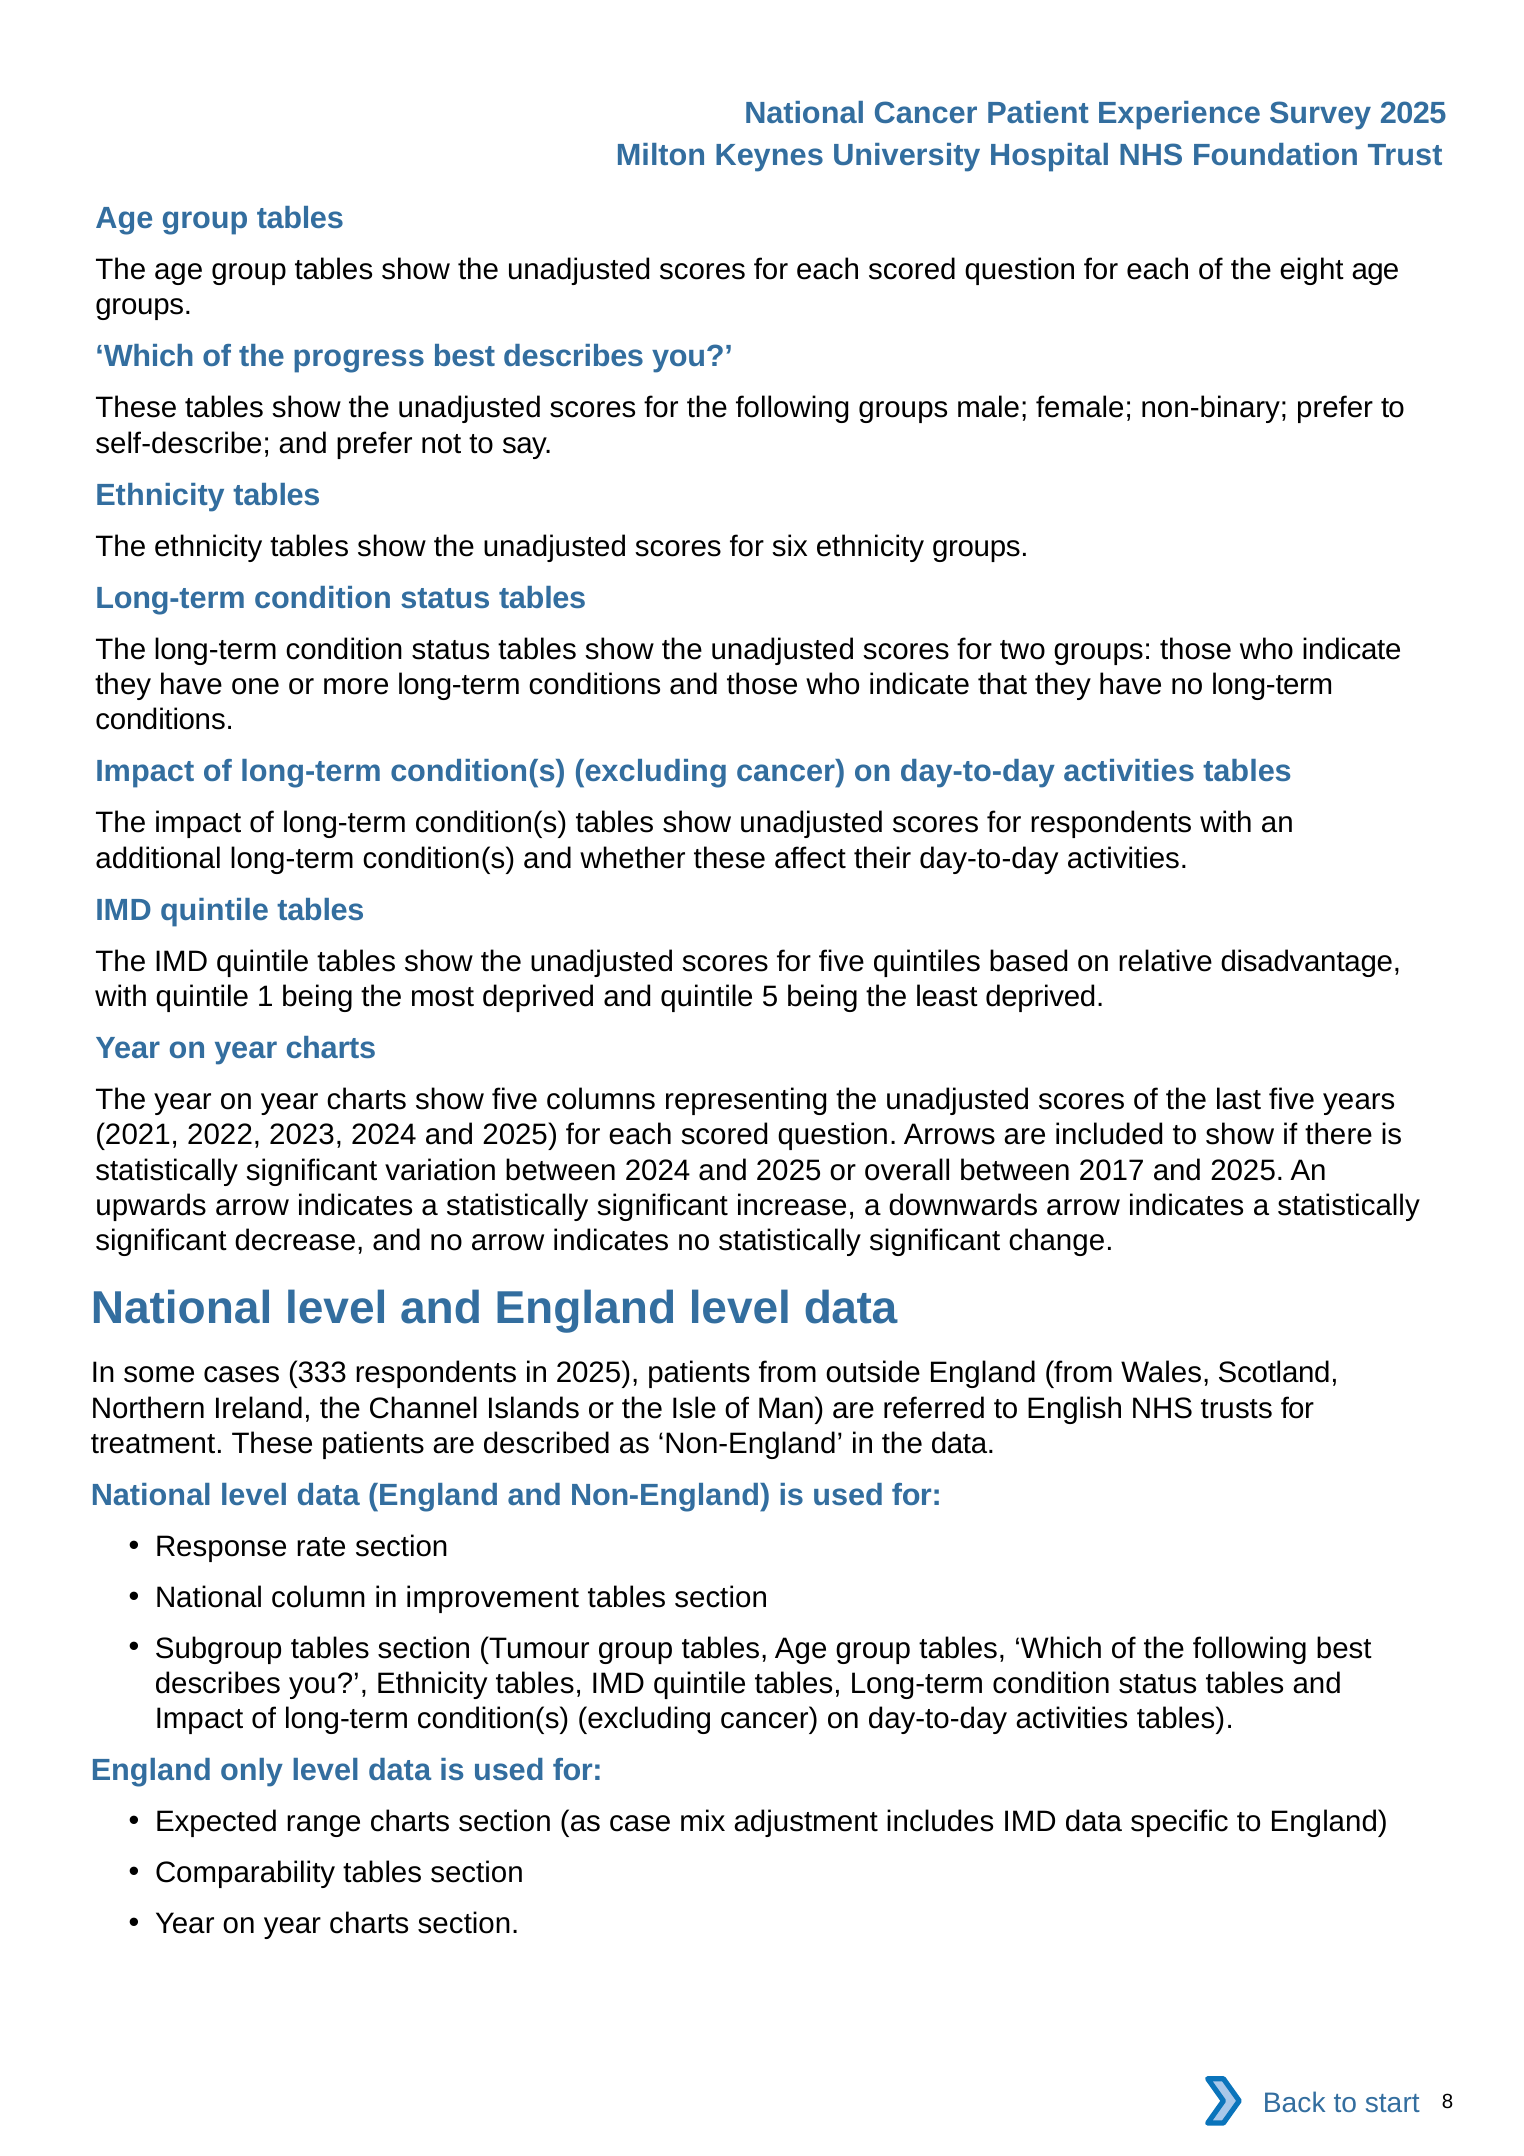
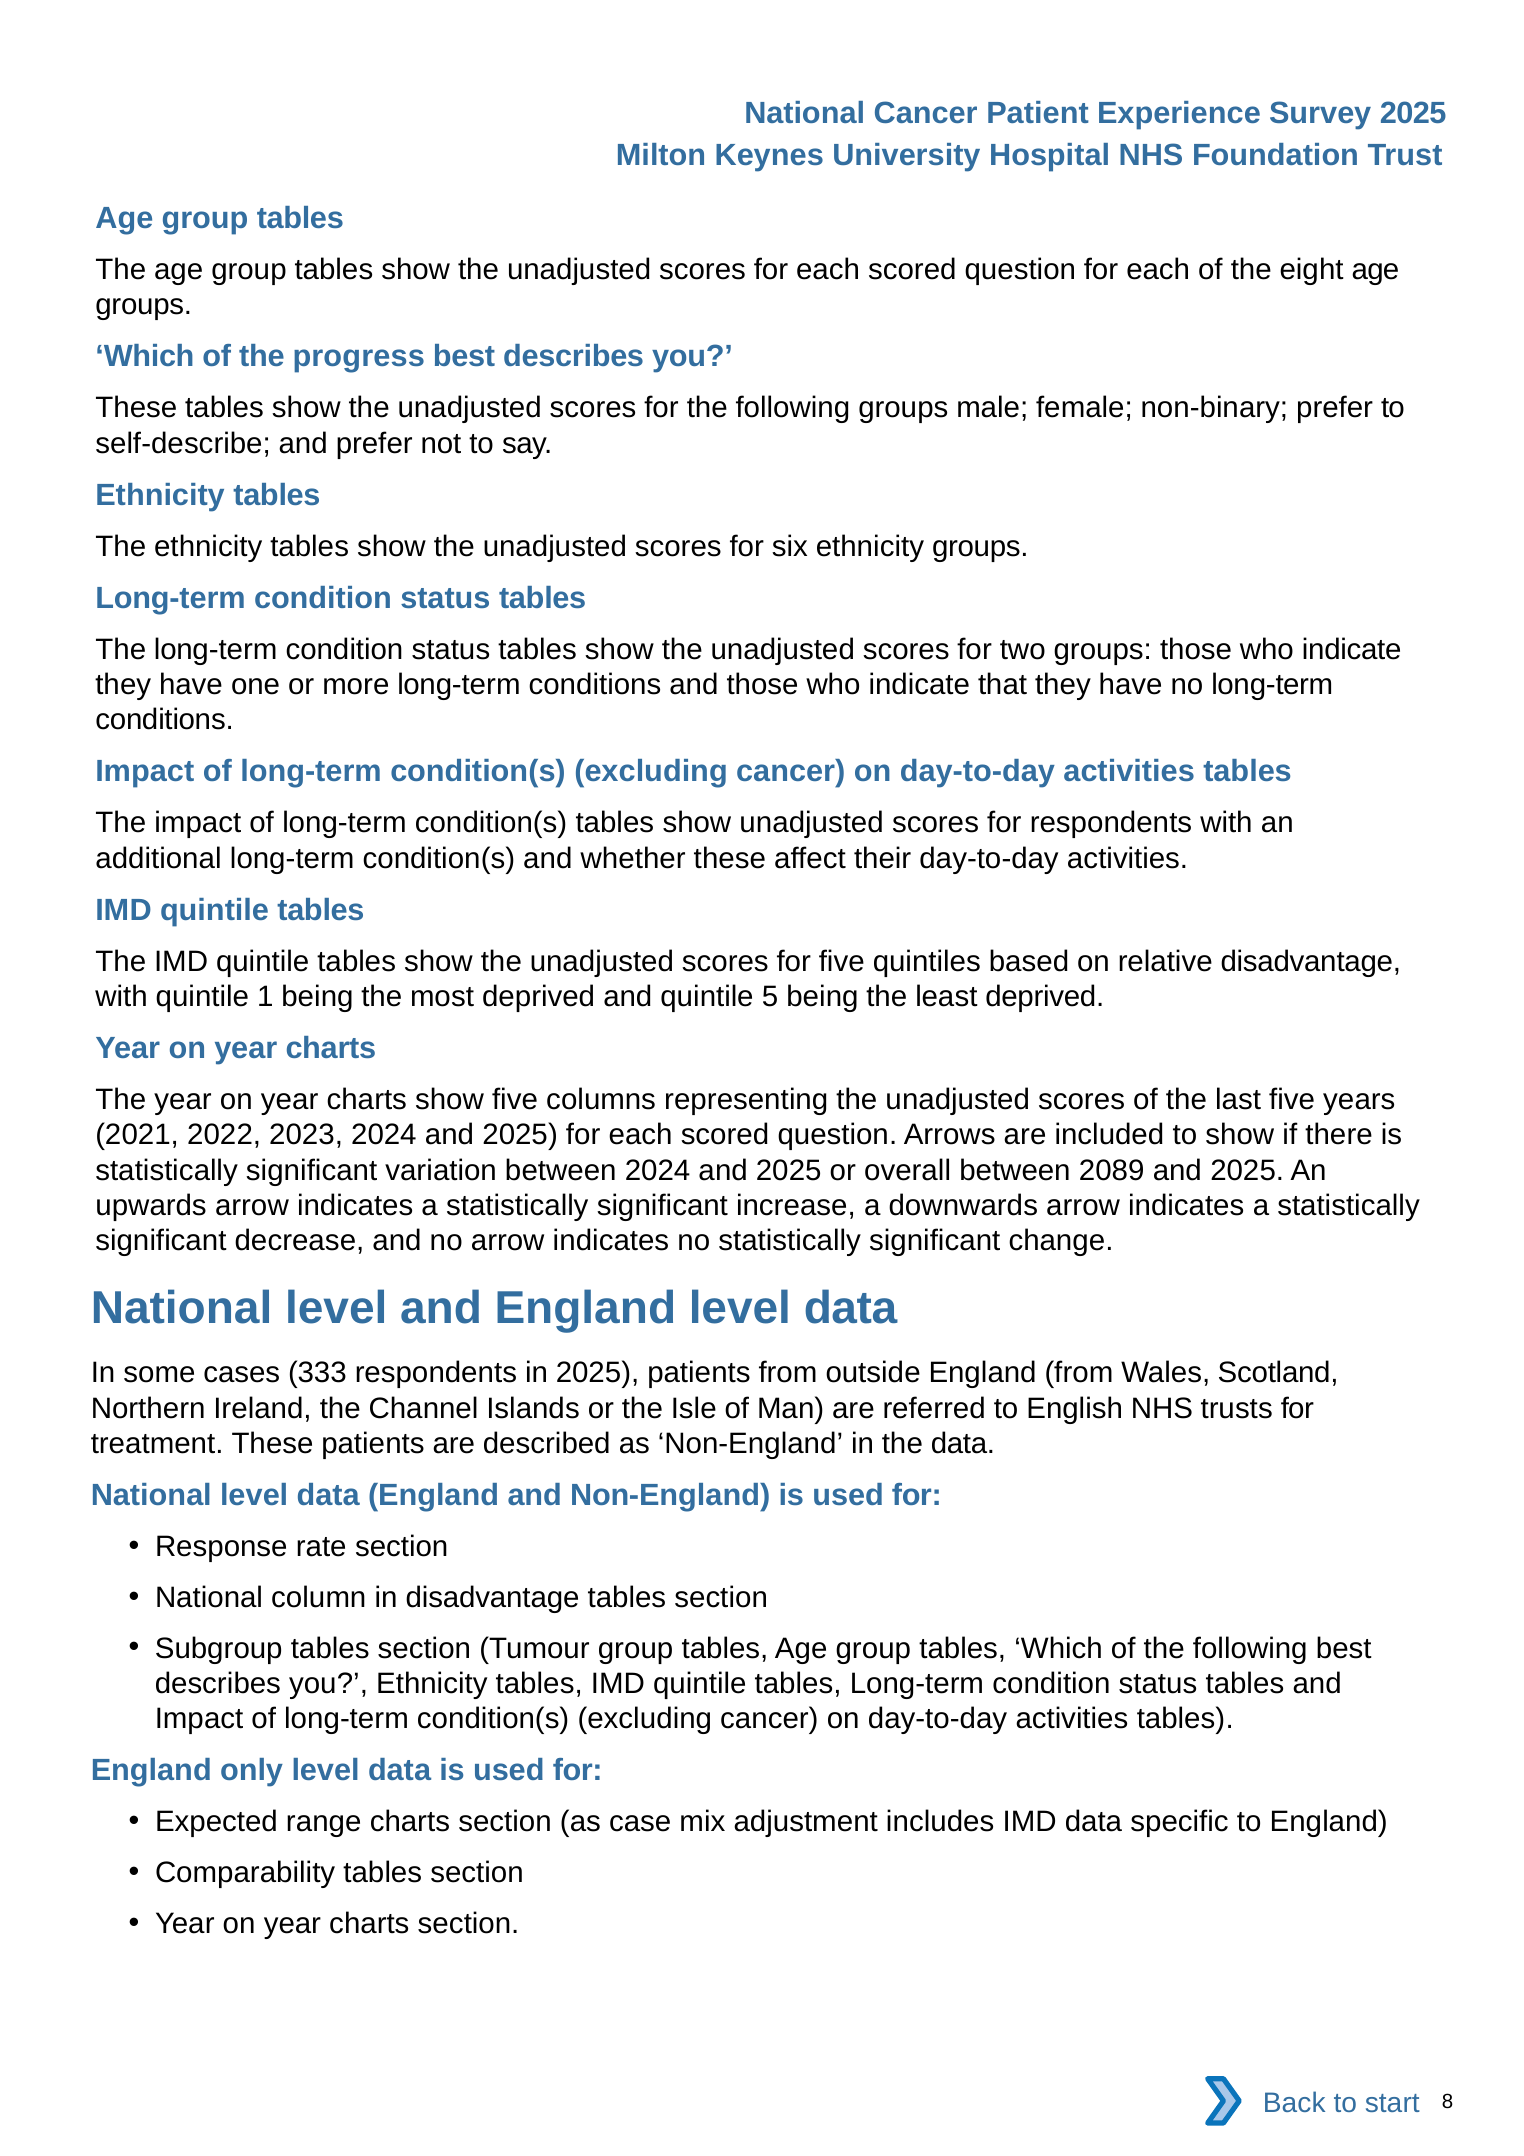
2017: 2017 -> 2089 (1112, 1171)
in improvement: improvement -> disadvantage (493, 1598)
